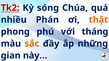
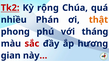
sóng: sóng -> rộng (48, 8)
sắc colour: orange -> red (32, 44)
những: những -> hương (93, 44)
